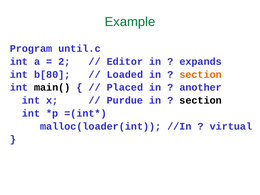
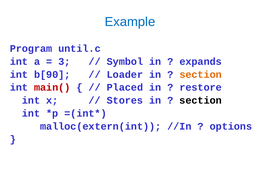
Example colour: green -> blue (130, 22)
2: 2 -> 3 (64, 62)
Editor: Editor -> Symbol (125, 62)
b[80: b[80 -> b[90 (52, 74)
Loaded: Loaded -> Loader (125, 74)
main( colour: black -> red (52, 87)
another: another -> restore (201, 87)
Purdue: Purdue -> Stores (125, 100)
malloc(loader(int: malloc(loader(int -> malloc(extern(int (101, 126)
virtual: virtual -> options (231, 126)
